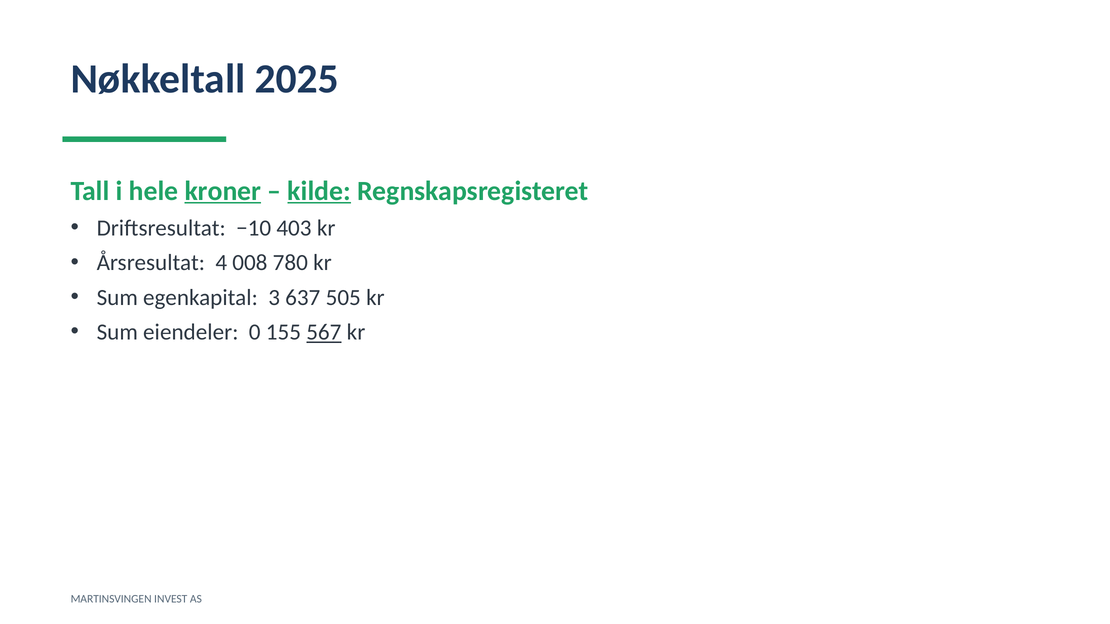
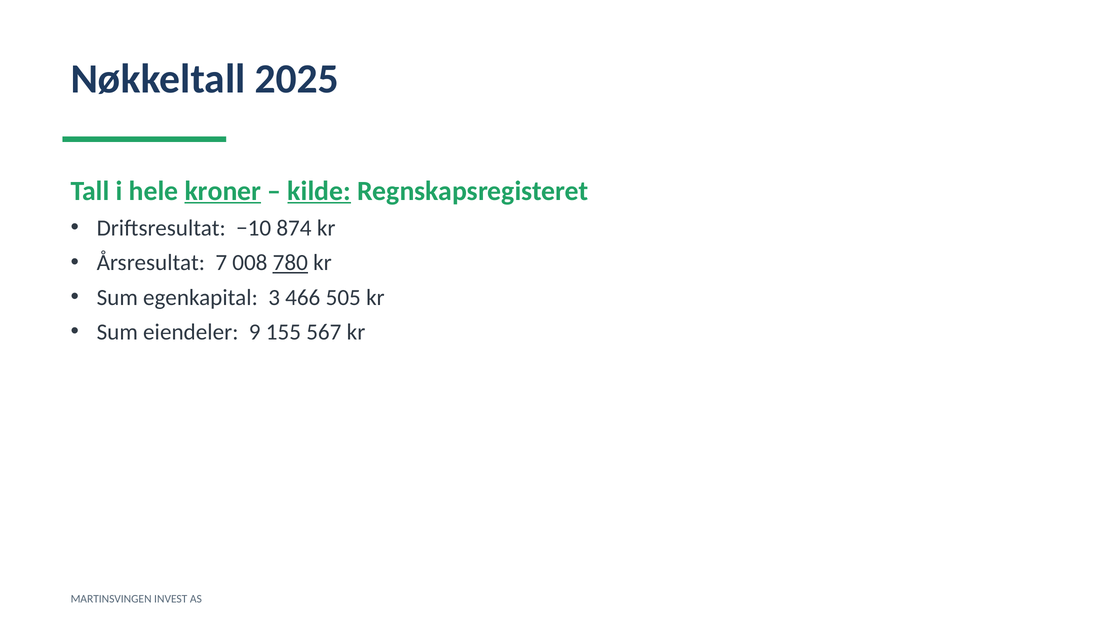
403: 403 -> 874 (294, 228)
4: 4 -> 7 (221, 263)
780 underline: none -> present (290, 263)
637: 637 -> 466 (303, 298)
0: 0 -> 9 (255, 332)
567 underline: present -> none (324, 332)
